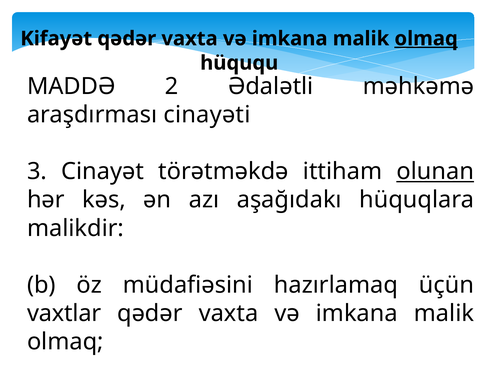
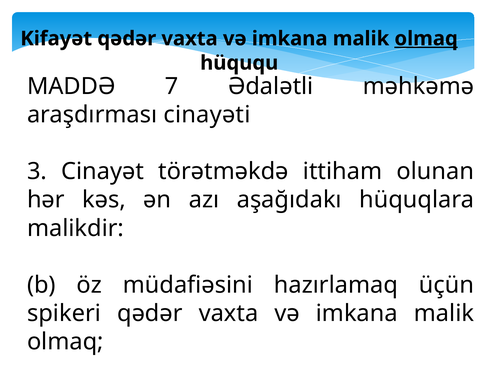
2: 2 -> 7 (172, 86)
olunan underline: present -> none (435, 171)
vaxtlar: vaxtlar -> spikeri (64, 313)
